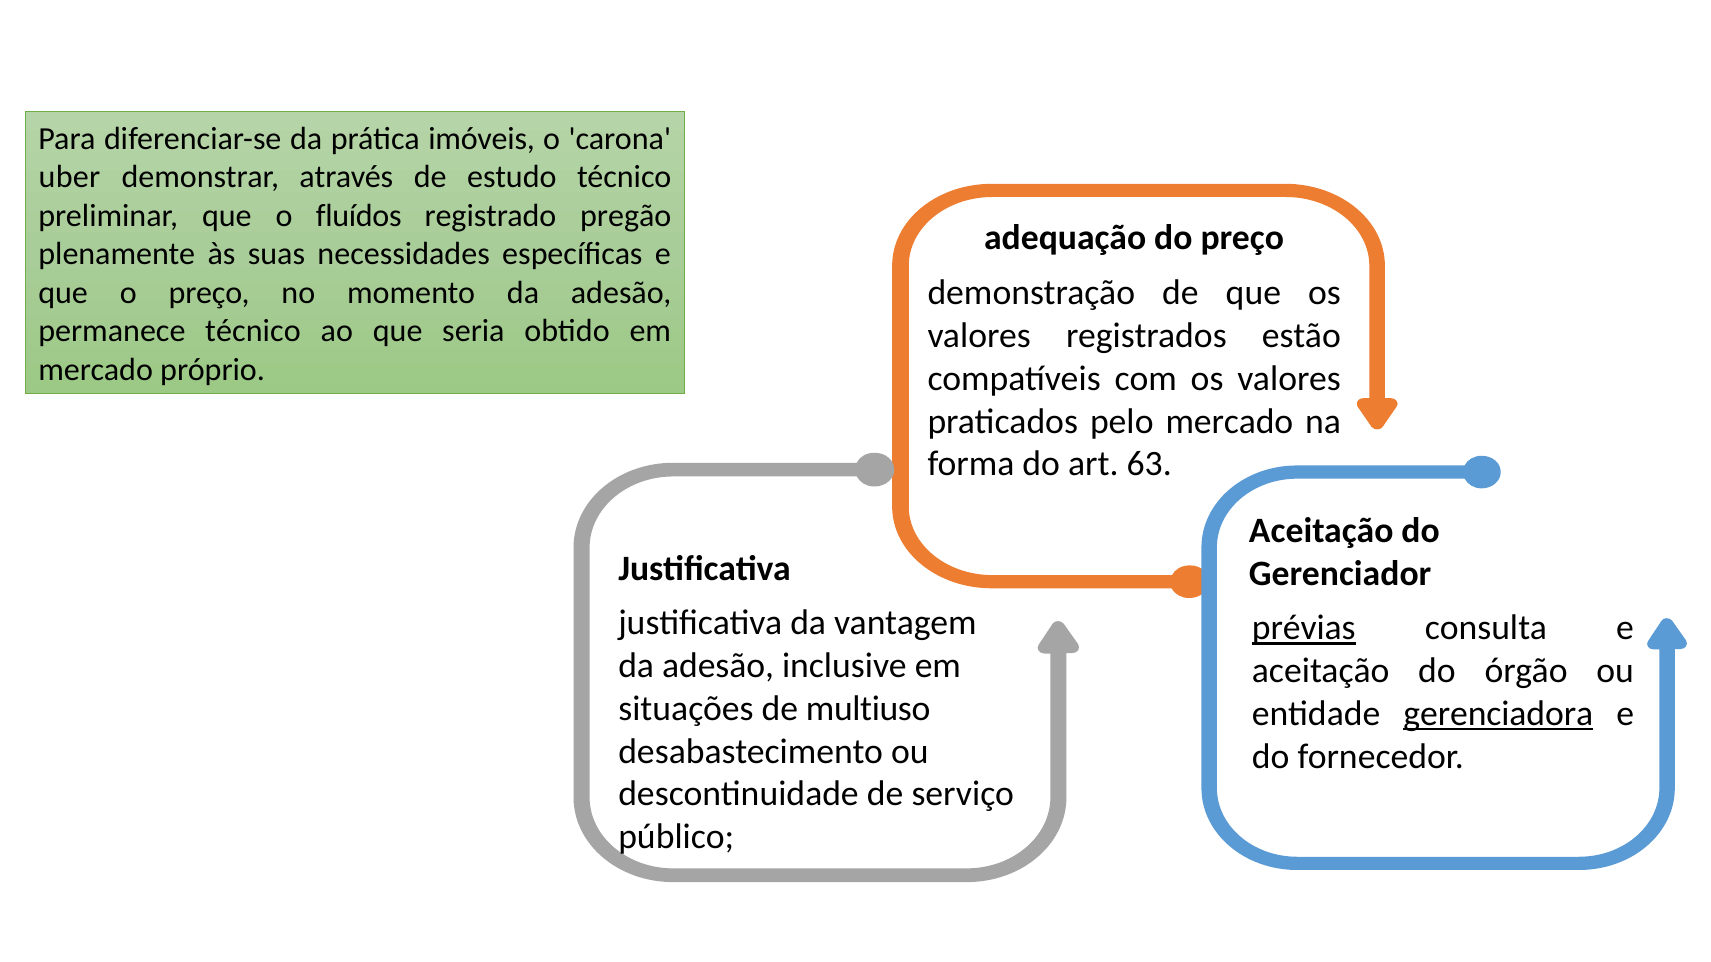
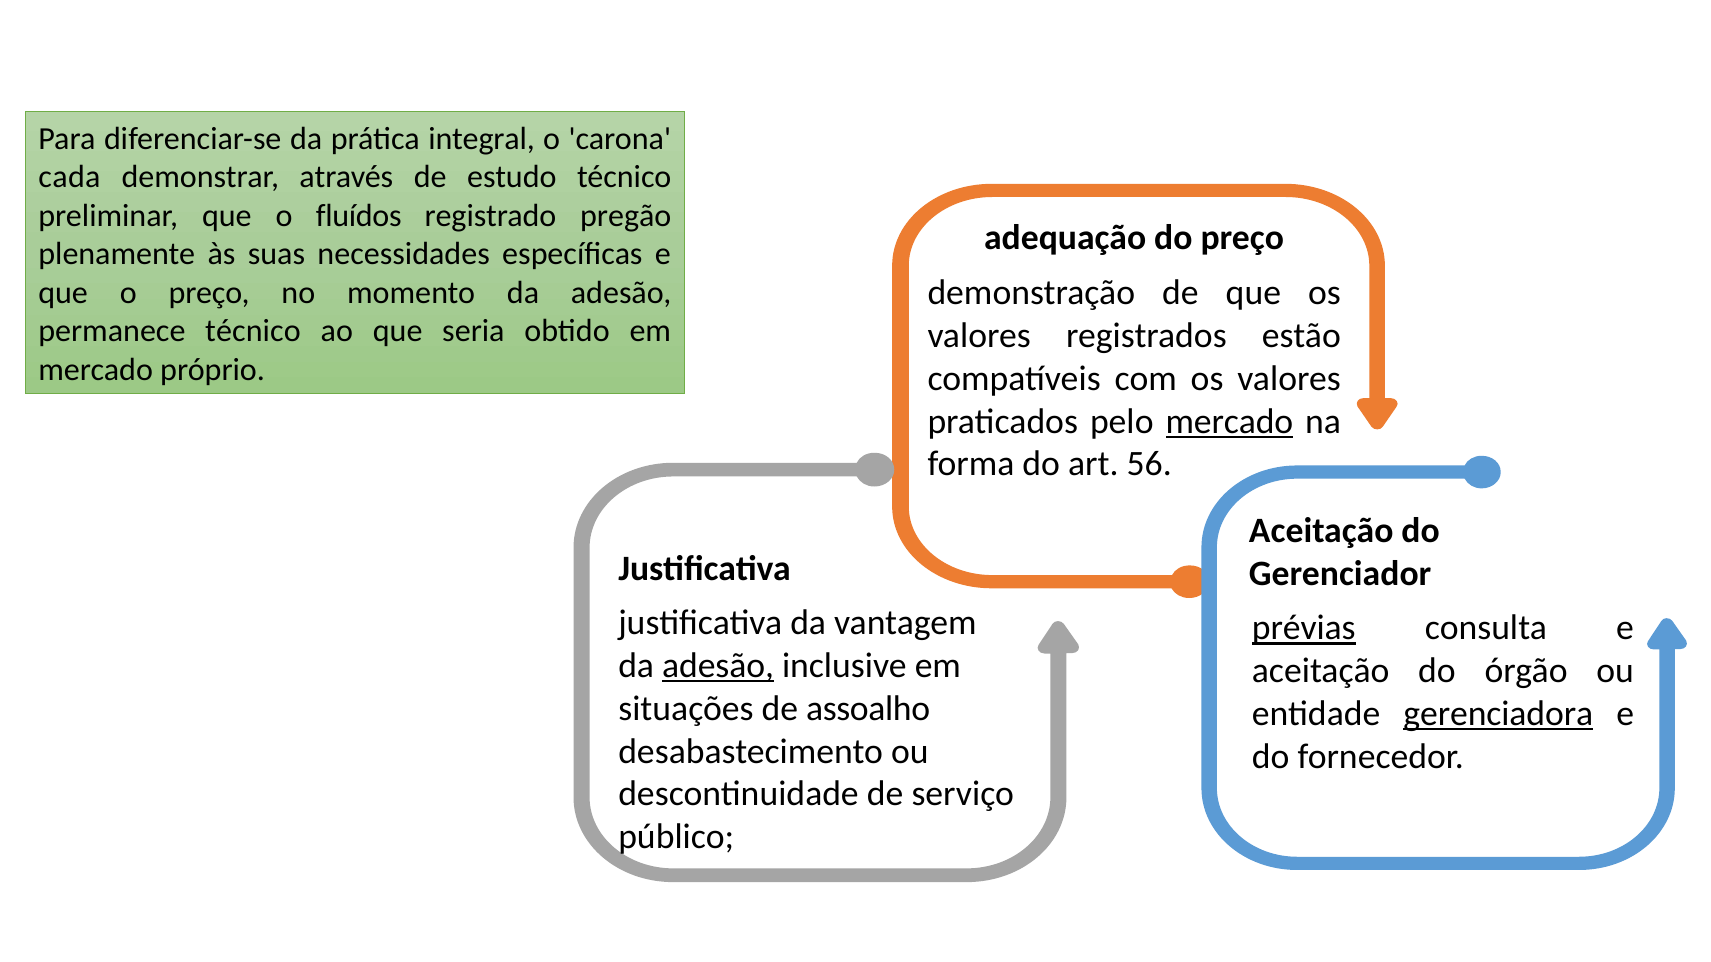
imóveis: imóveis -> integral (482, 139)
uber: uber -> cada (70, 177)
mercado underline: none -> present (1229, 421)
63: 63 -> 56 (1149, 464)
adesão underline: none -> present (718, 666)
multiuso: multiuso -> assoalho (868, 709)
